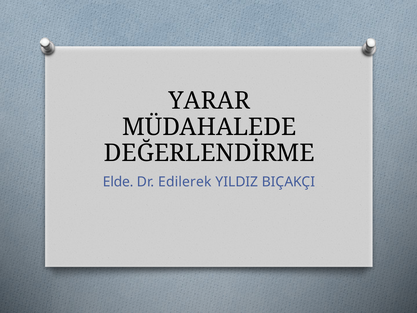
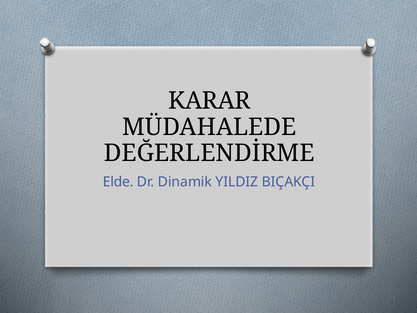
YARAR: YARAR -> KARAR (209, 101)
Edilerek: Edilerek -> Dinamik (185, 182)
